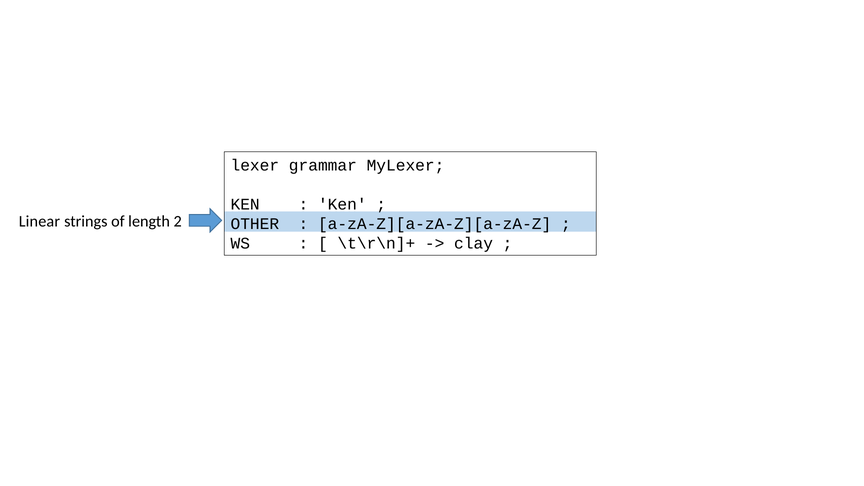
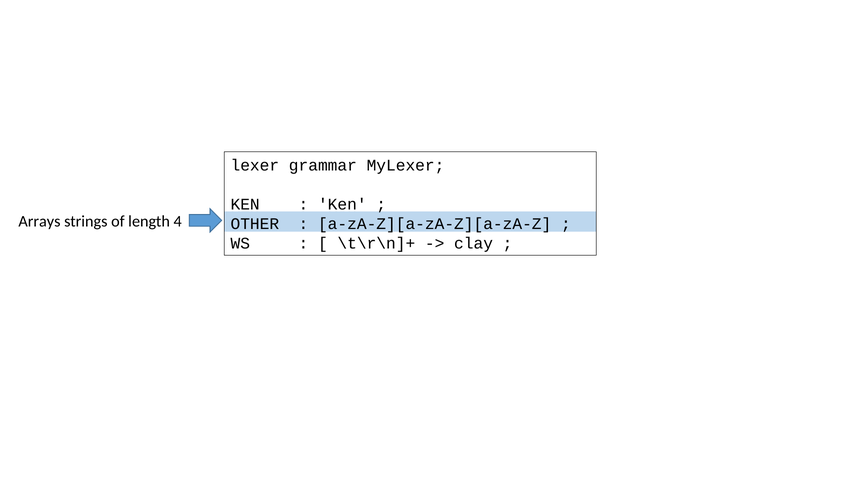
Linear: Linear -> Arrays (39, 221)
2: 2 -> 4 (178, 221)
